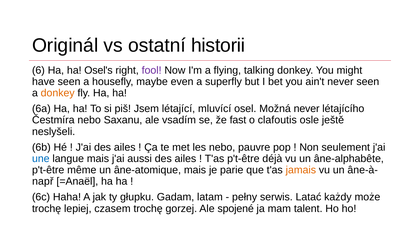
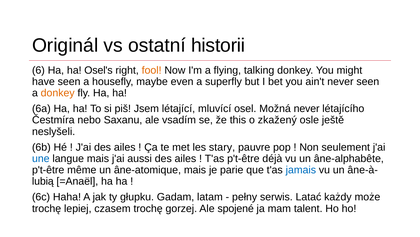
fool colour: purple -> orange (152, 70)
fast: fast -> this (238, 120)
clafoutis: clafoutis -> zkažený (277, 120)
les nebo: nebo -> stary (222, 147)
jamais colour: orange -> blue (301, 170)
např: např -> lubią (43, 181)
